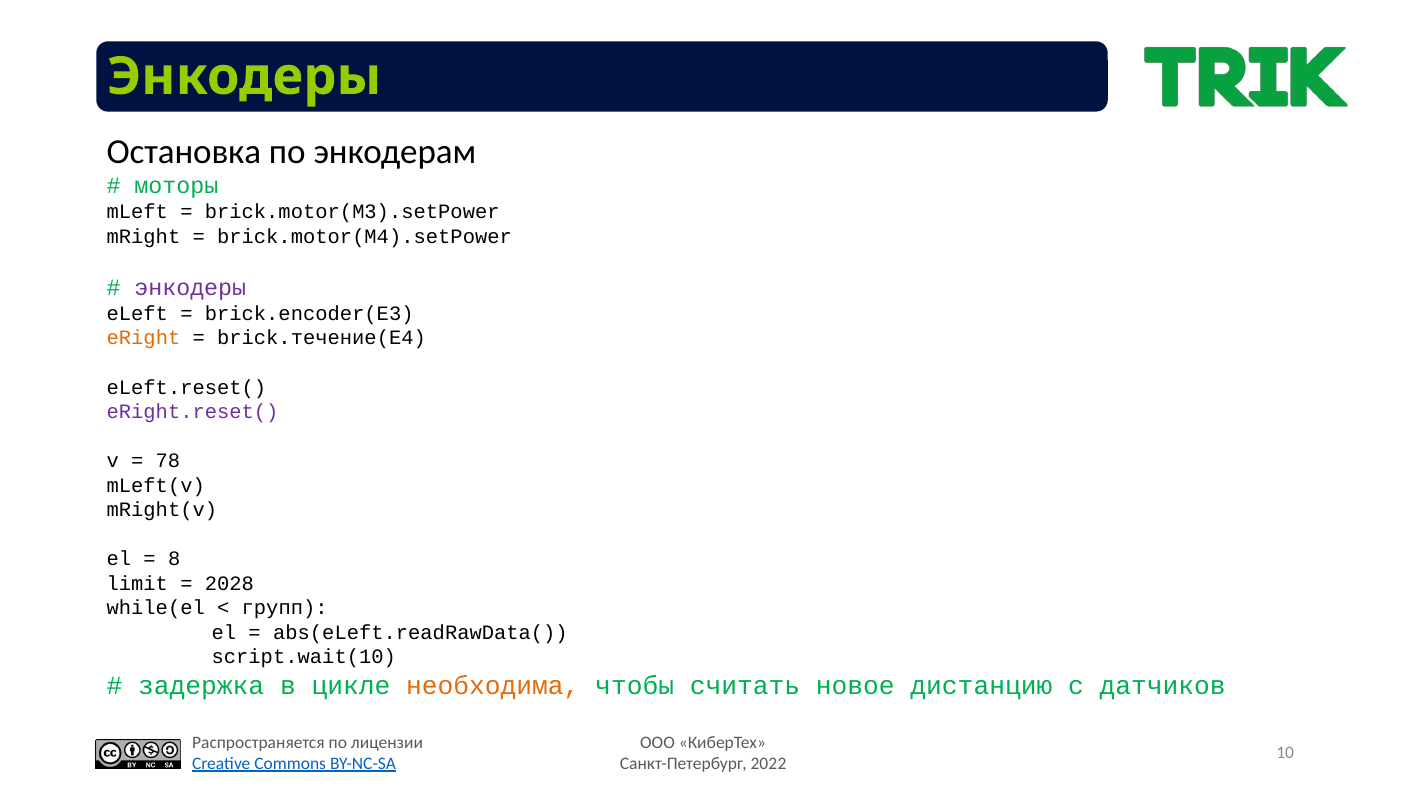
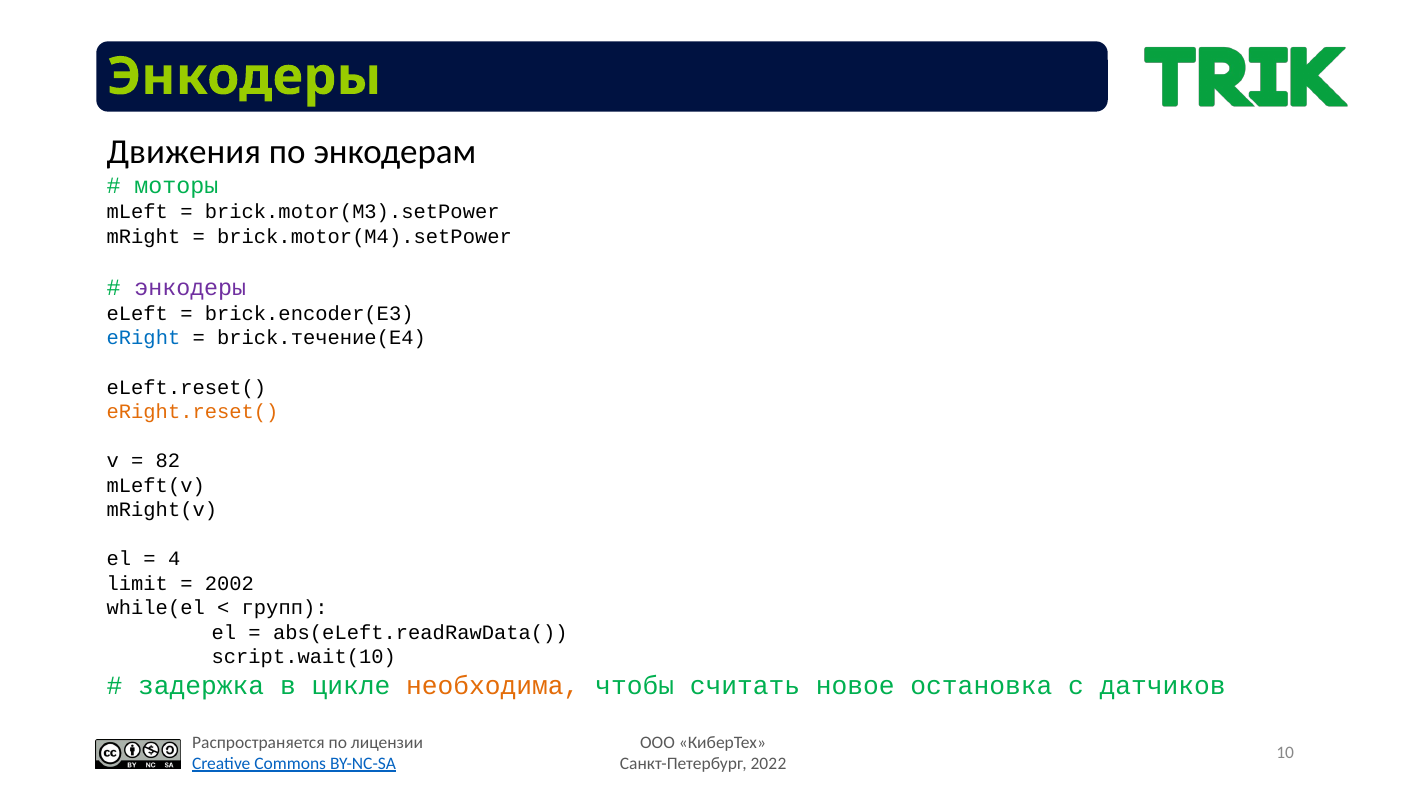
Остановка: Остановка -> Движения (184, 152)
eRight colour: orange -> blue (143, 338)
eRight.reset( colour: purple -> orange (193, 412)
78: 78 -> 82 (168, 461)
8: 8 -> 4 (174, 559)
2028: 2028 -> 2002 (229, 584)
дистанцию: дистанцию -> остановка (981, 686)
